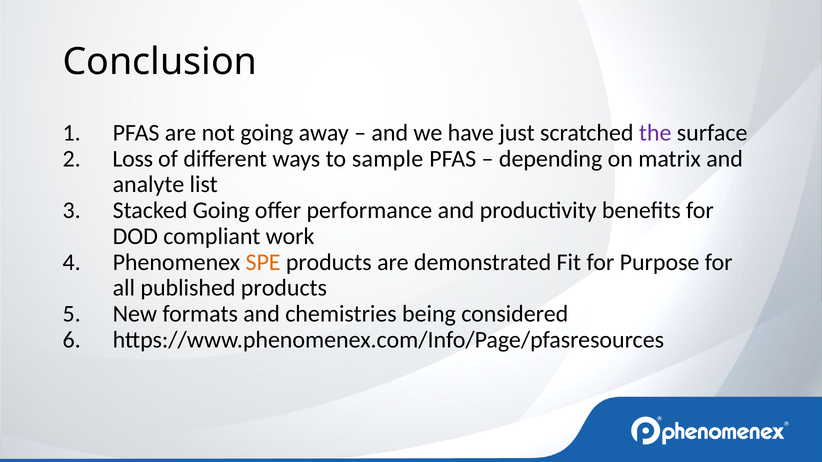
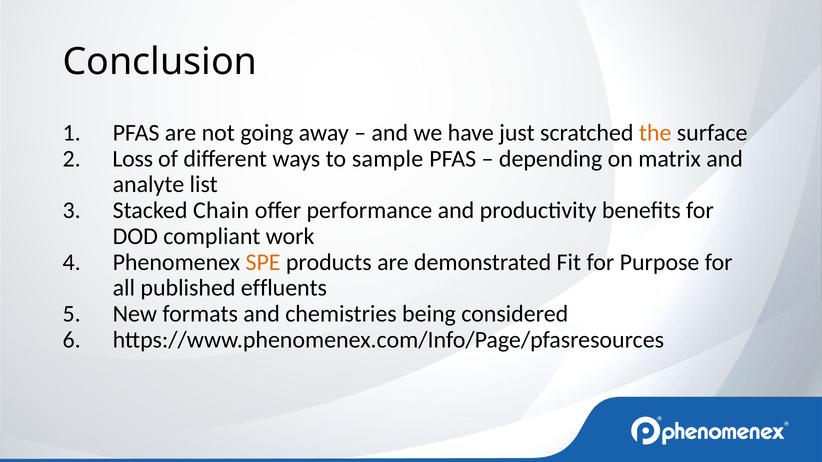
the colour: purple -> orange (655, 133)
Stacked Going: Going -> Chain (221, 211)
published products: products -> effluents (284, 288)
